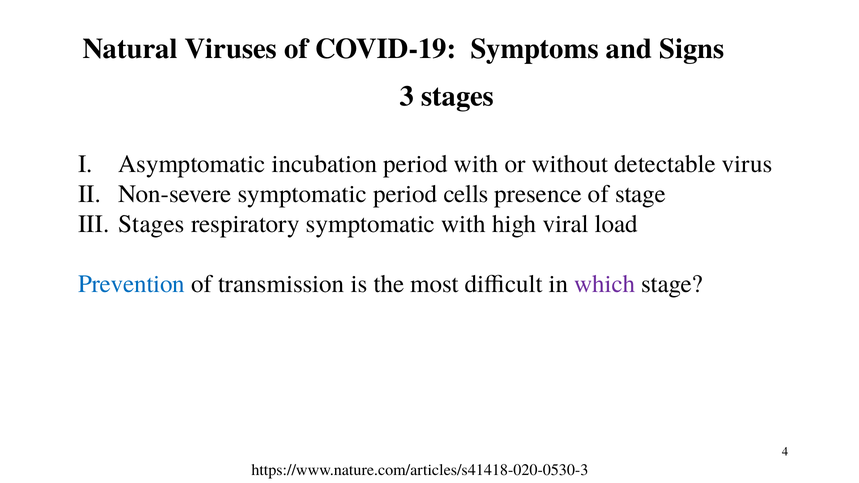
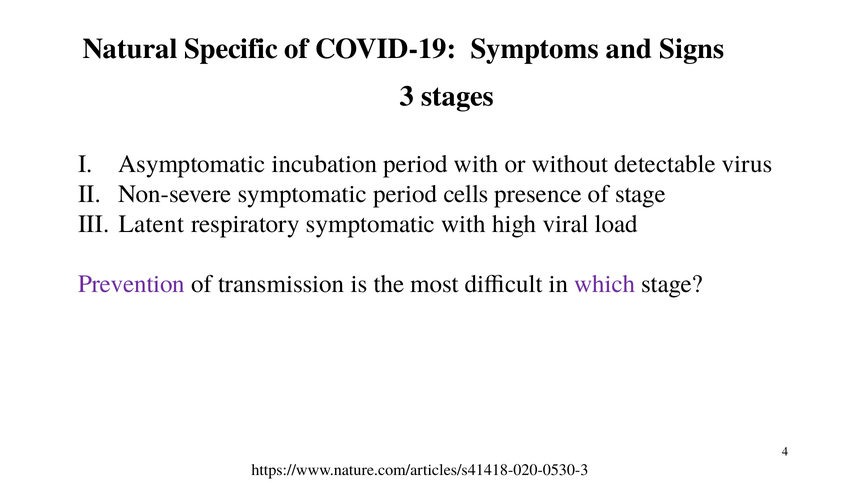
Viruses: Viruses -> Specific (231, 49)
Stages: Stages -> Latent (151, 224)
Prevention colour: blue -> purple (132, 284)
